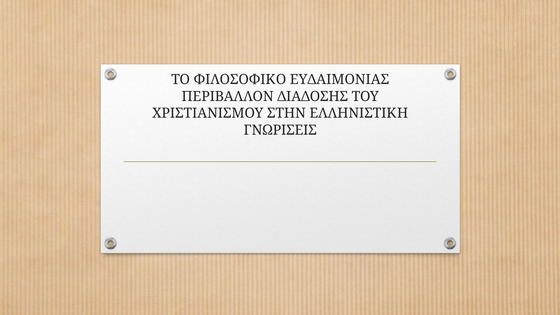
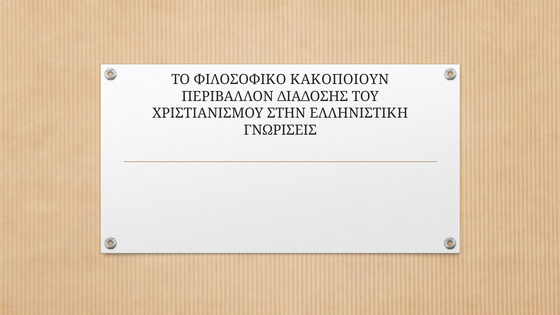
ΕΥΔΑΙΜΟΝΙΑΣ: ΕΥΔΑΙΜΟΝΙΑΣ -> ΚΑΚΟΠΟΙΟΥΝ (339, 80)
